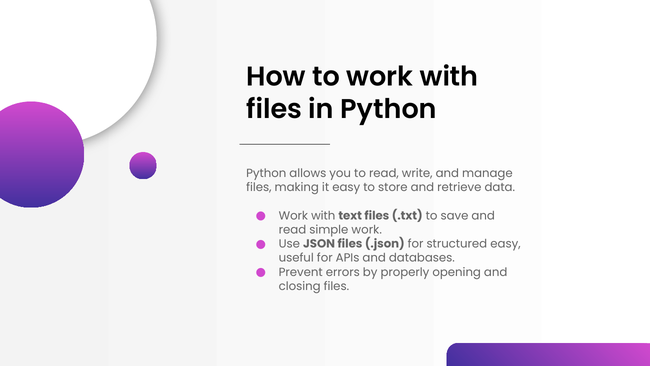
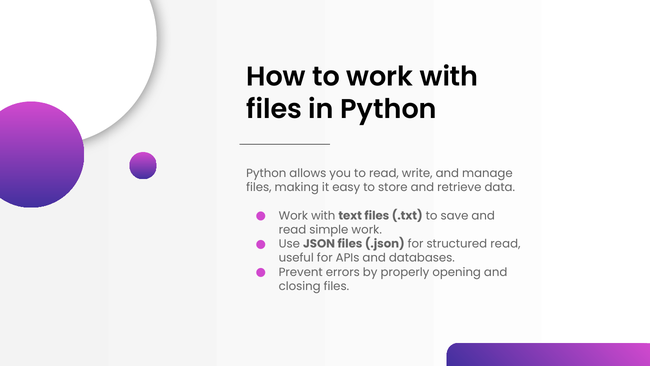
structured easy: easy -> read (505, 244)
